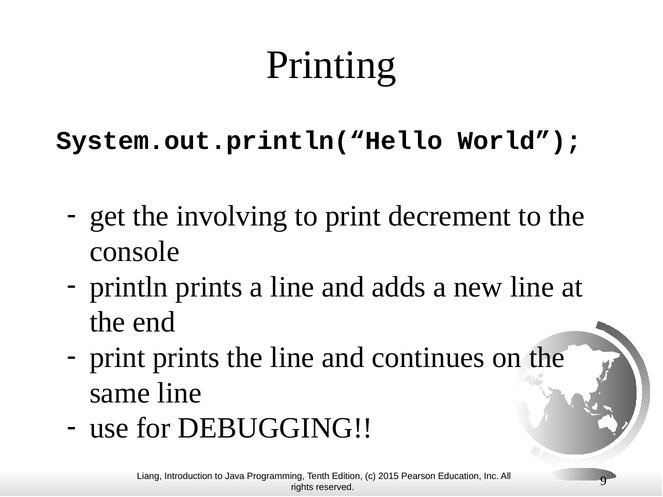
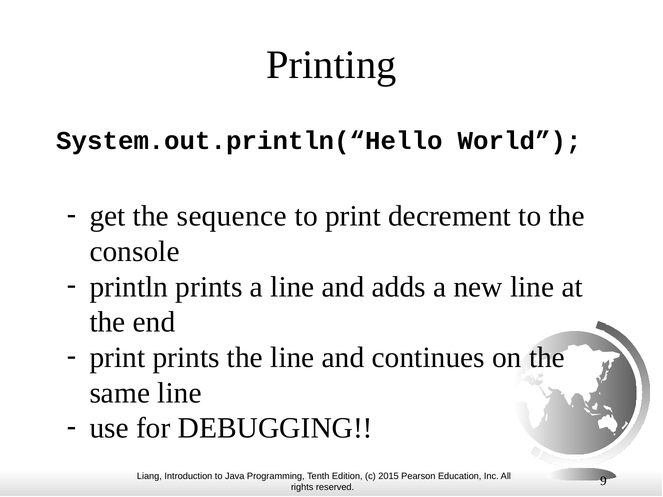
involving: involving -> sequence (232, 216)
